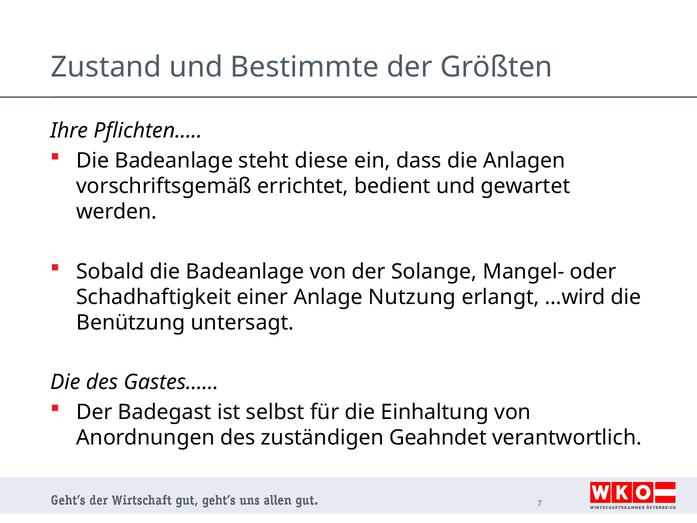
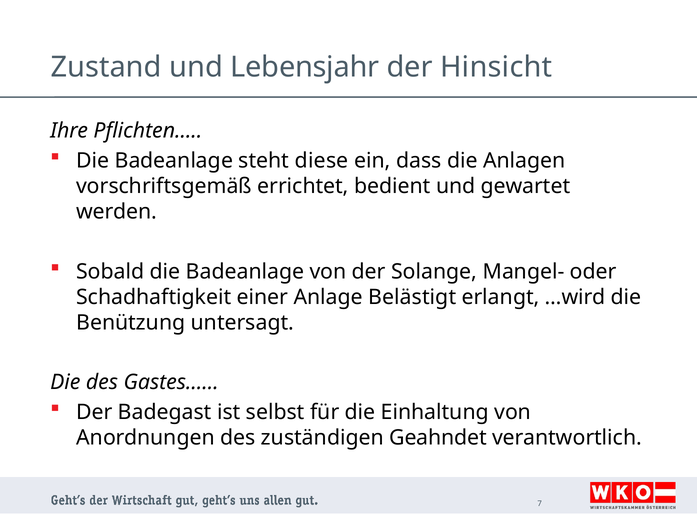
Bestimmte: Bestimmte -> Lebensjahr (305, 67)
Größten: Größten -> Hinsicht (496, 67)
Nutzung: Nutzung -> Belästigt (412, 297)
